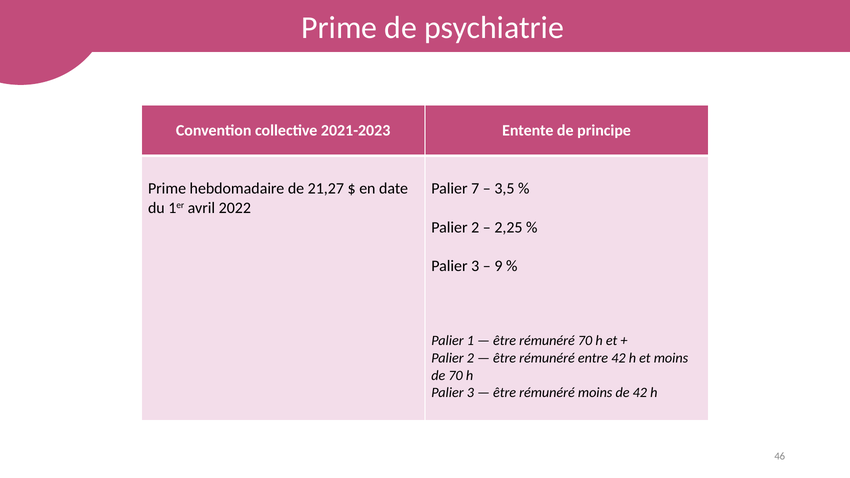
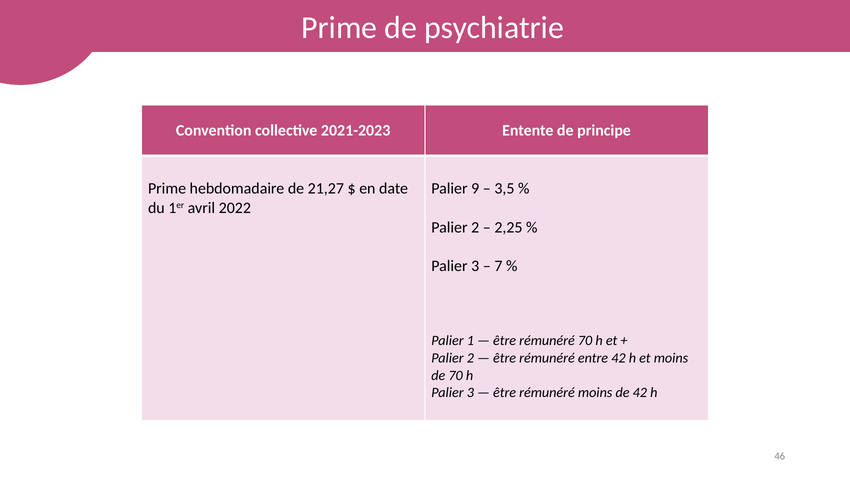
7: 7 -> 9 (475, 188)
9: 9 -> 7 (498, 266)
